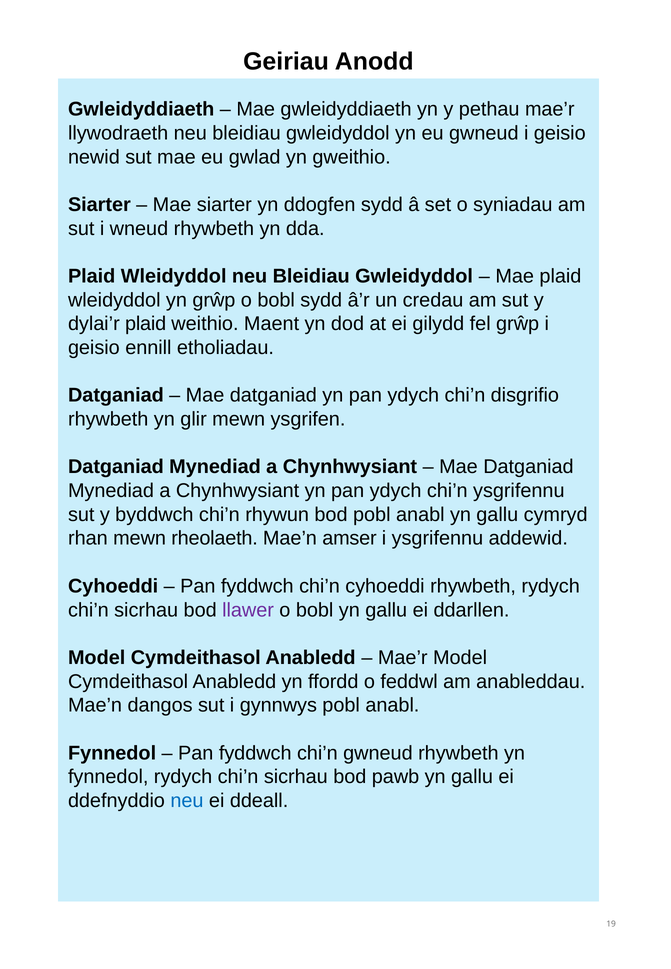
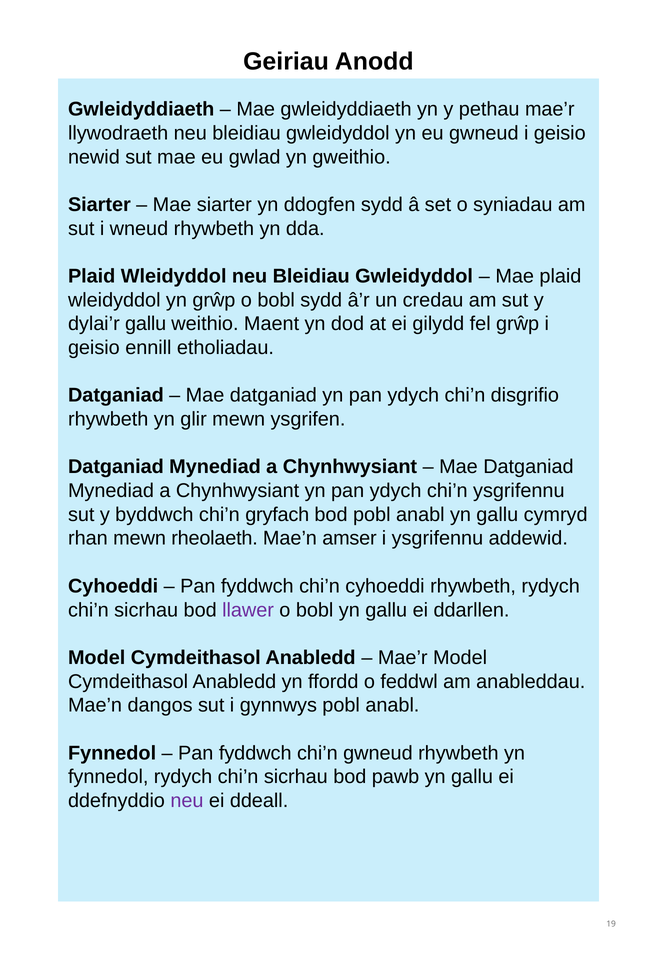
dylai’r plaid: plaid -> gallu (146, 324)
rhywun: rhywun -> gryfach (277, 515)
neu colour: blue -> purple (187, 801)
